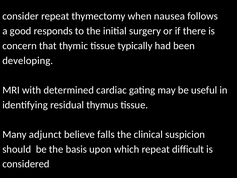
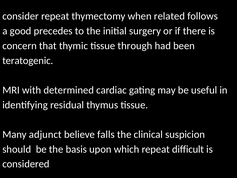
nausea: nausea -> related (169, 16)
responds: responds -> precedes (53, 31)
typically: typically -> through (135, 46)
developing: developing -> teratogenic (28, 60)
